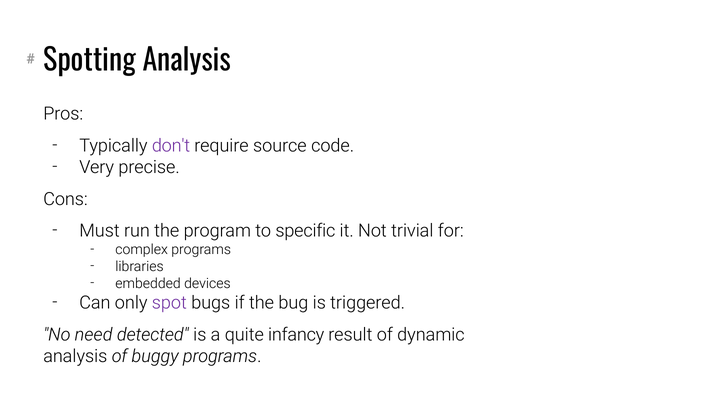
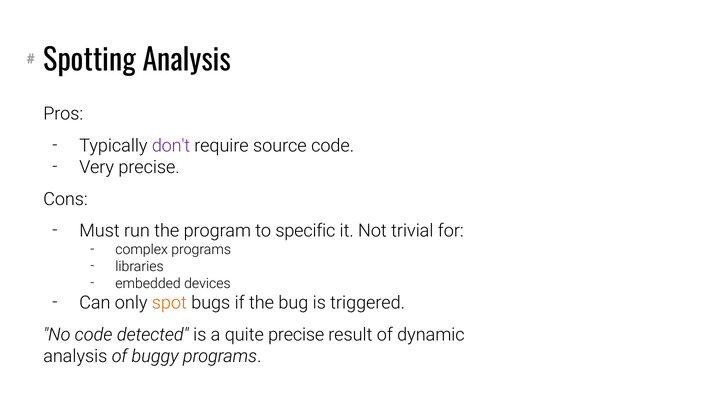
spot colour: purple -> orange (169, 303)
No need: need -> code (94, 334)
quite infancy: infancy -> precise (296, 334)
